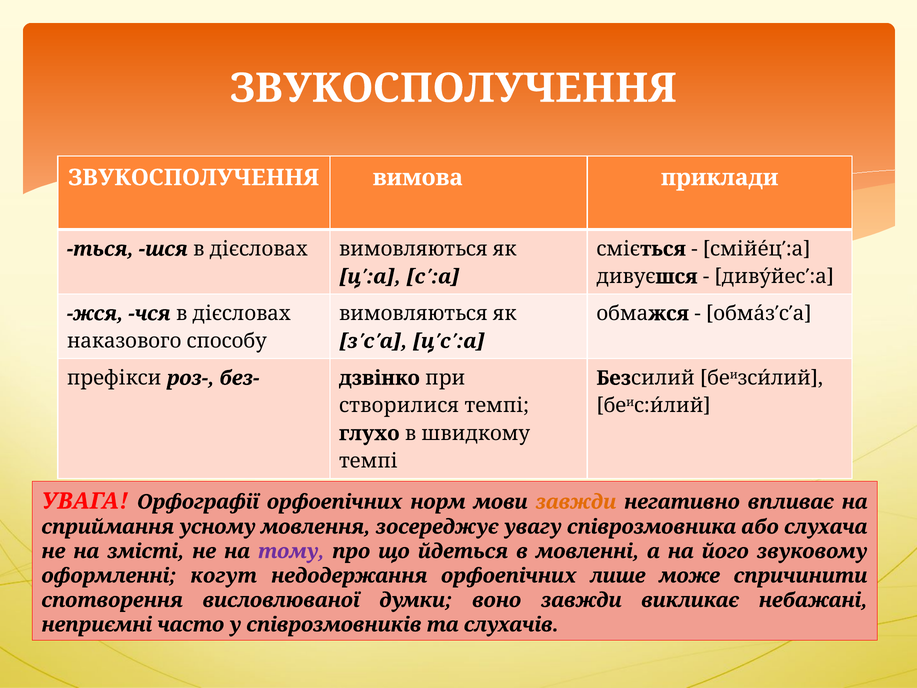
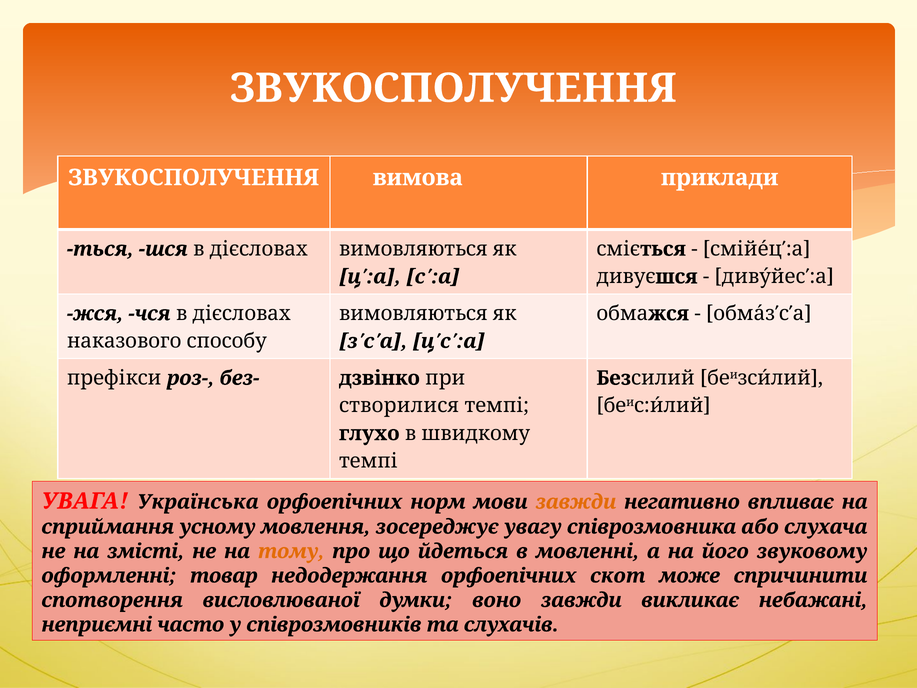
Орфографії: Орфографії -> Українська (198, 502)
тому colour: purple -> orange (291, 551)
когут: когут -> товар (224, 576)
лише: лише -> скот (618, 576)
